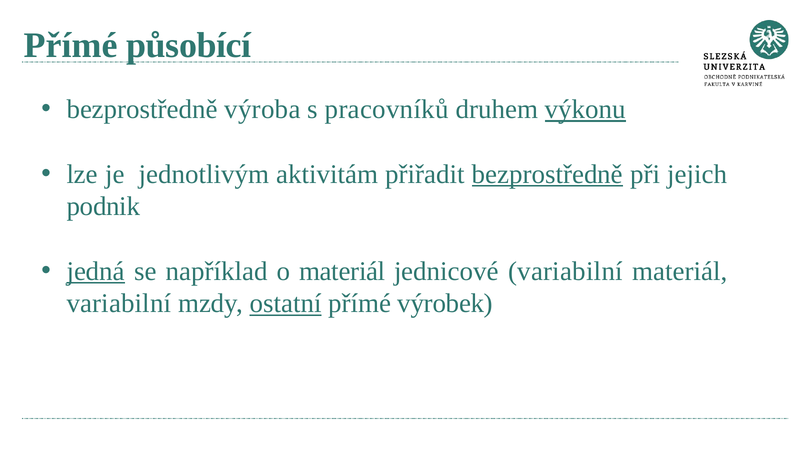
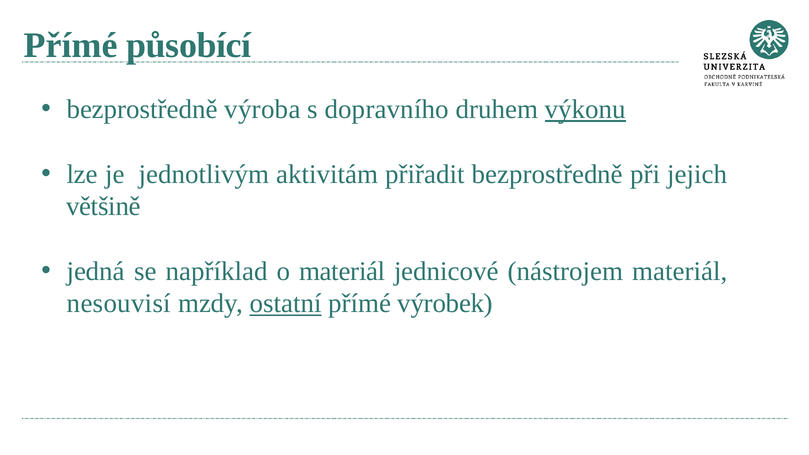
pracovníků: pracovníků -> dopravního (387, 109)
bezprostředně underline: present -> none (547, 174)
podnik: podnik -> většině (103, 207)
jedná underline: present -> none (96, 271)
jednicové variabilní: variabilní -> nástrojem (566, 271)
variabilní: variabilní -> nesouvisí (119, 304)
